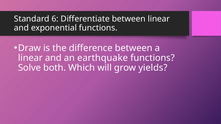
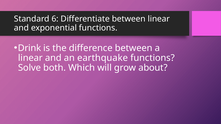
Draw: Draw -> Drink (30, 48)
yields: yields -> about (153, 68)
